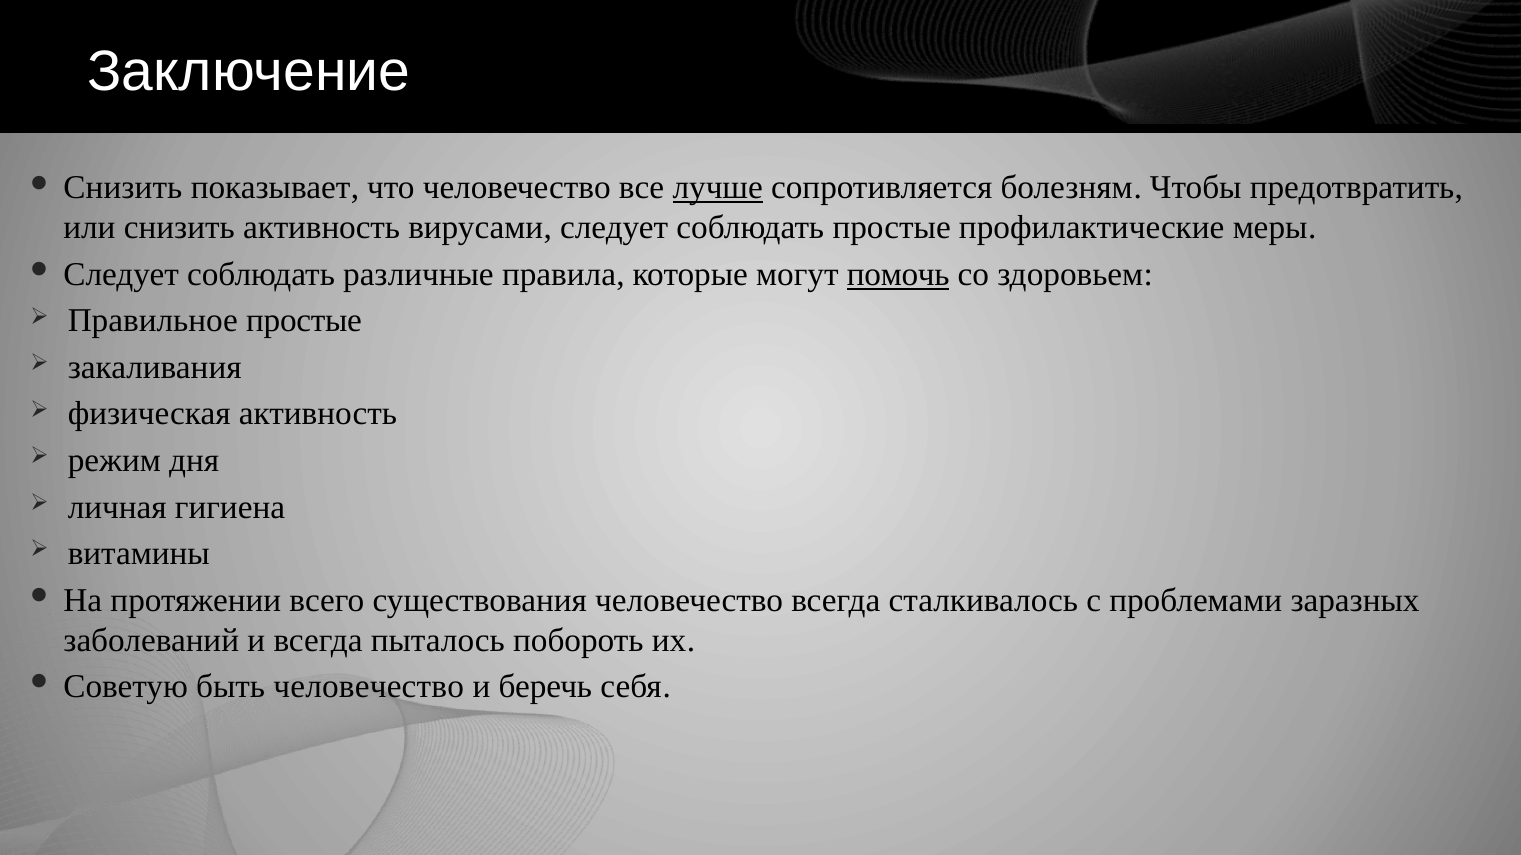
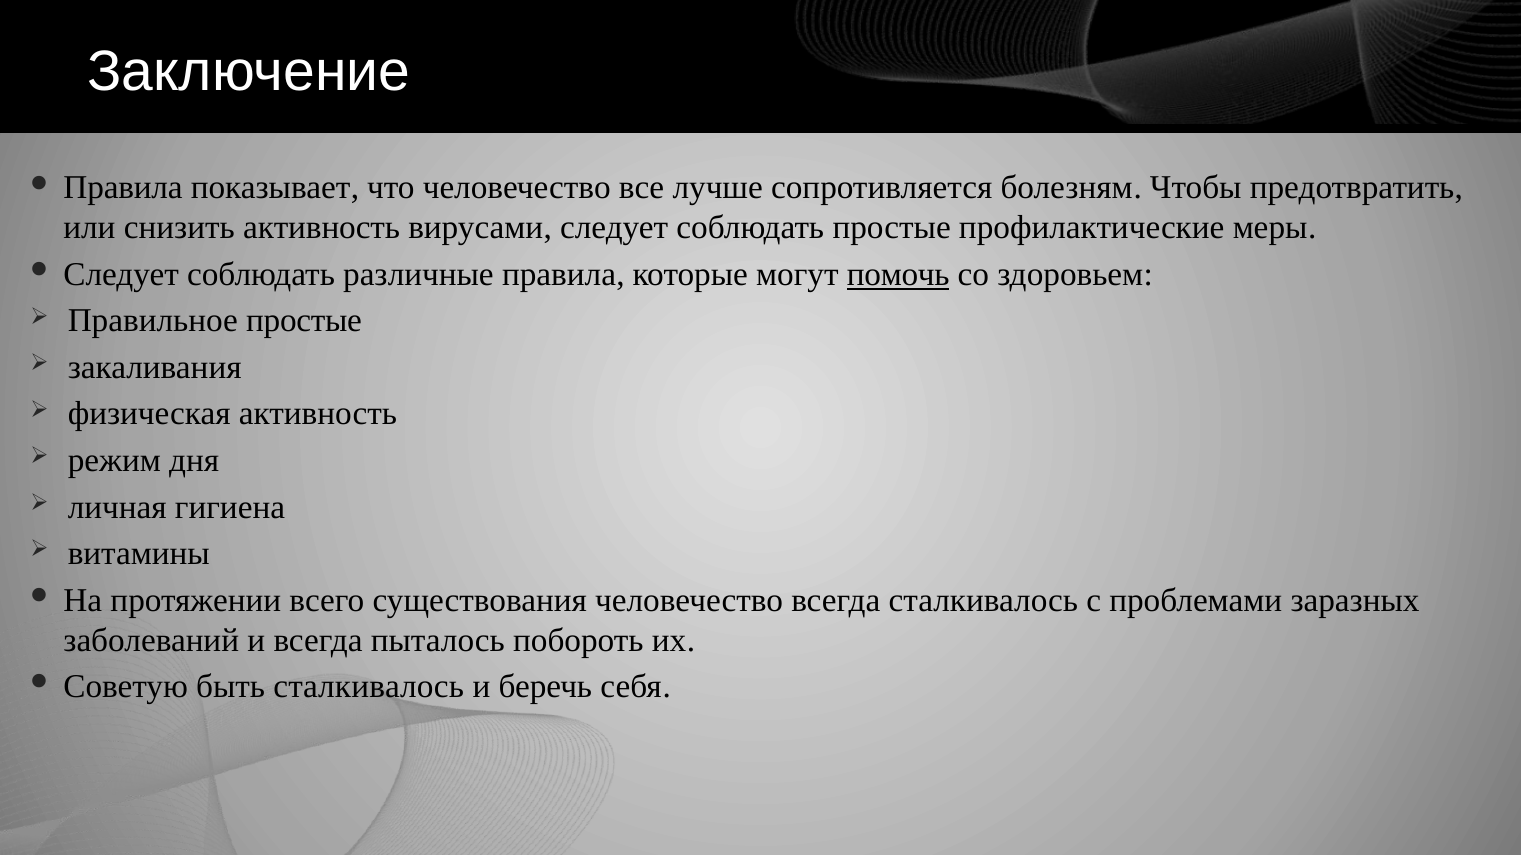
Снизить: Снизить -> Правила (123, 188)
лучше underline: present -> none (718, 188)
быть человечество: человечество -> сталкивалось (369, 687)
